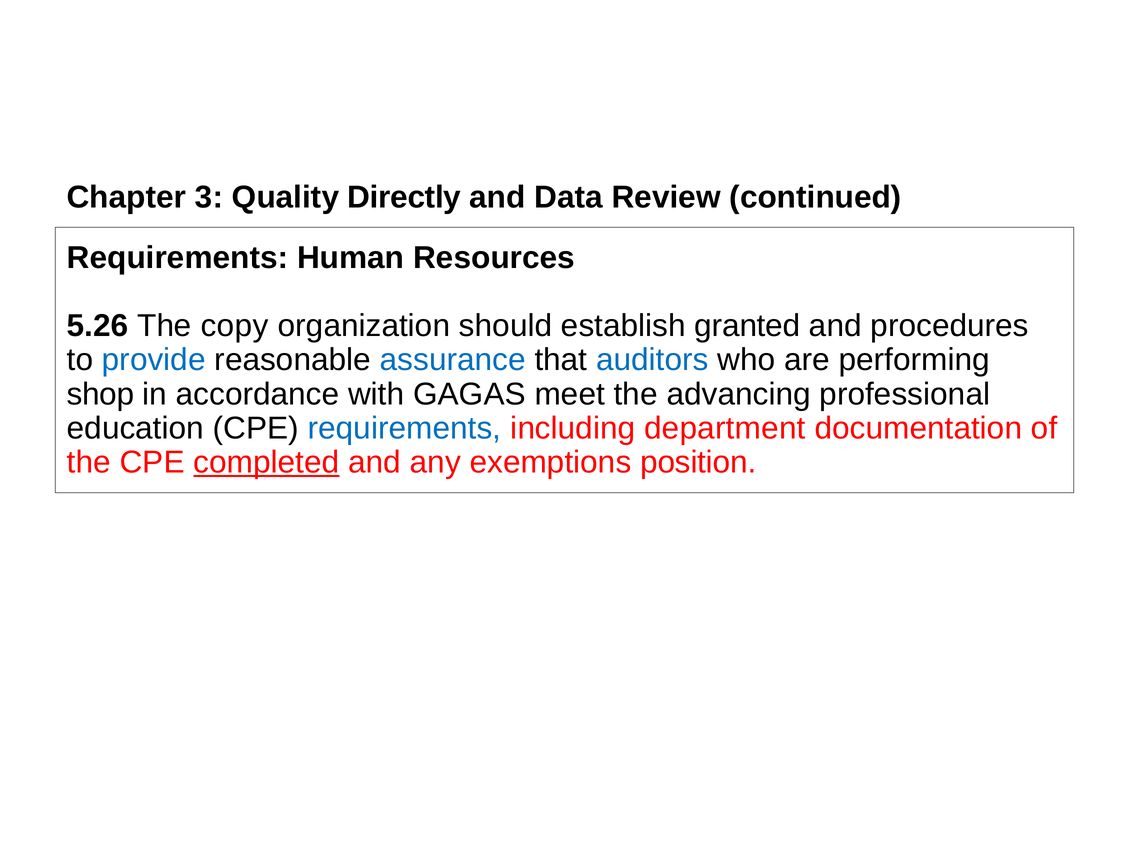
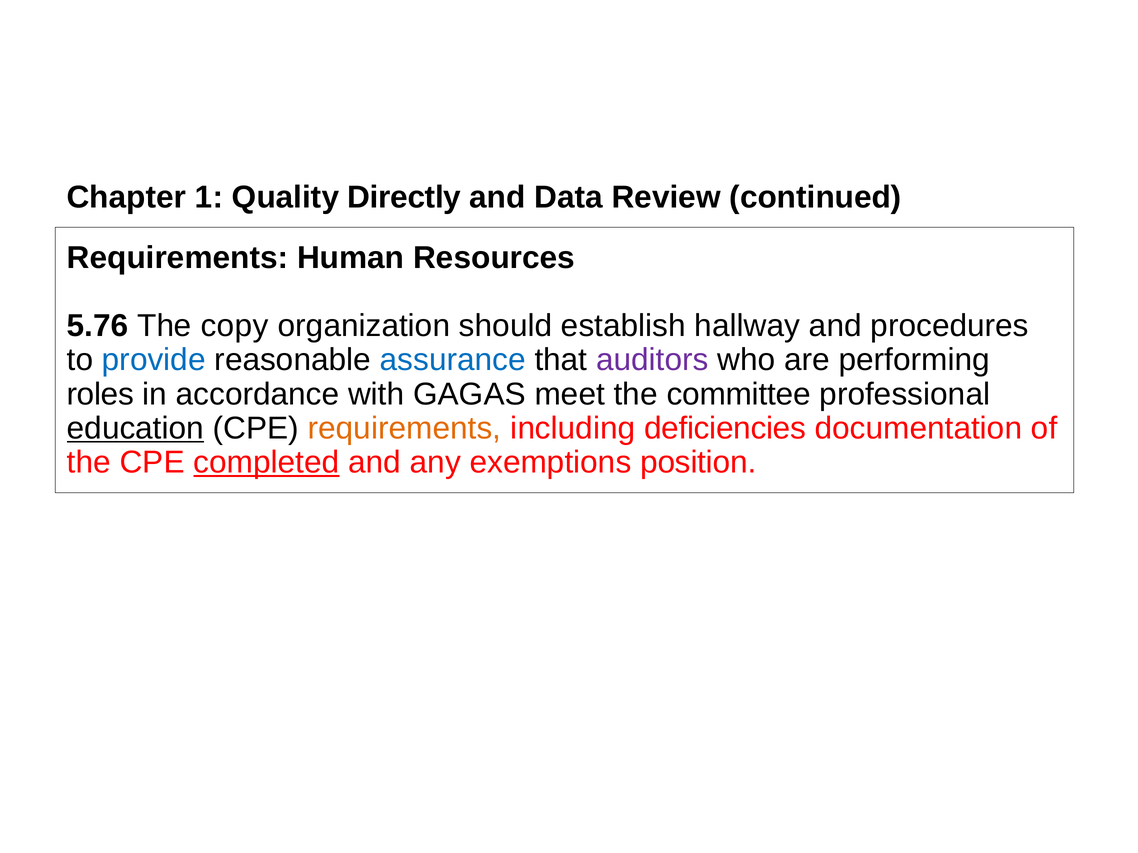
3: 3 -> 1 (209, 197)
5.26: 5.26 -> 5.76 (98, 326)
granted: granted -> hallway (747, 326)
auditors colour: blue -> purple (652, 360)
shop: shop -> roles (100, 394)
advancing: advancing -> committee (739, 394)
education underline: none -> present (135, 428)
requirements colour: blue -> orange (404, 428)
department: department -> deficiencies (725, 428)
